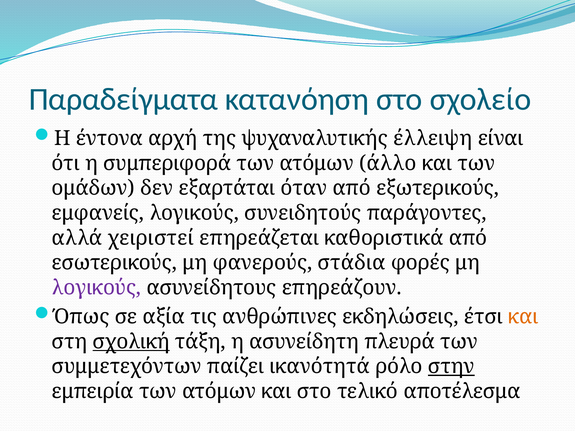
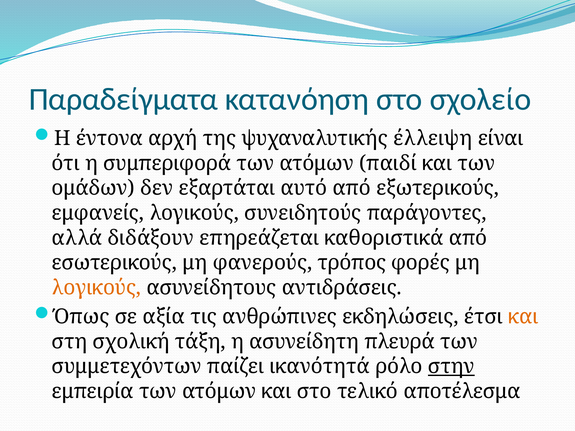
άλλο: άλλο -> παιδί (388, 163)
όταν: όταν -> αυτό (304, 188)
χειριστεί: χειριστεί -> διδάξουν (151, 238)
στάδια: στάδια -> τρόπος (352, 263)
λογικούς colour: purple -> orange (96, 288)
επηρεάζουν: επηρεάζουν -> αντιδράσεις (342, 288)
σχολική underline: present -> none (131, 342)
